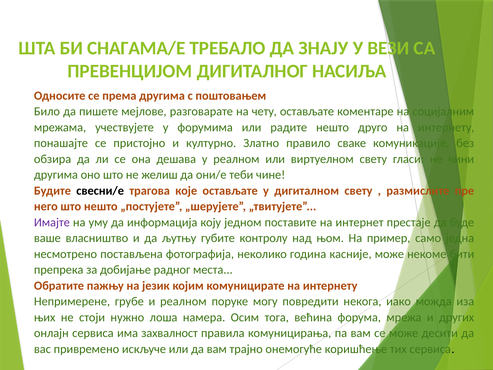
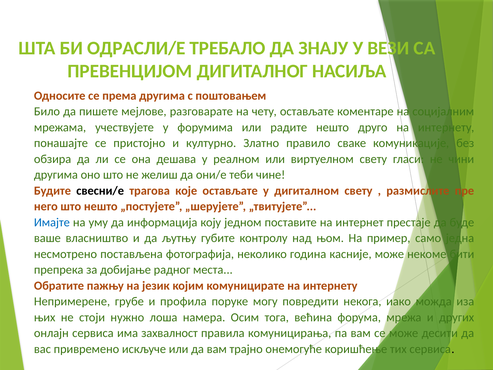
СНАГАМА/Е: СНАГАМА/Е -> ОДРАСЛИ/Е (136, 48)
Имајте colour: purple -> blue (52, 222)
и реалном: реалном -> профила (183, 301)
